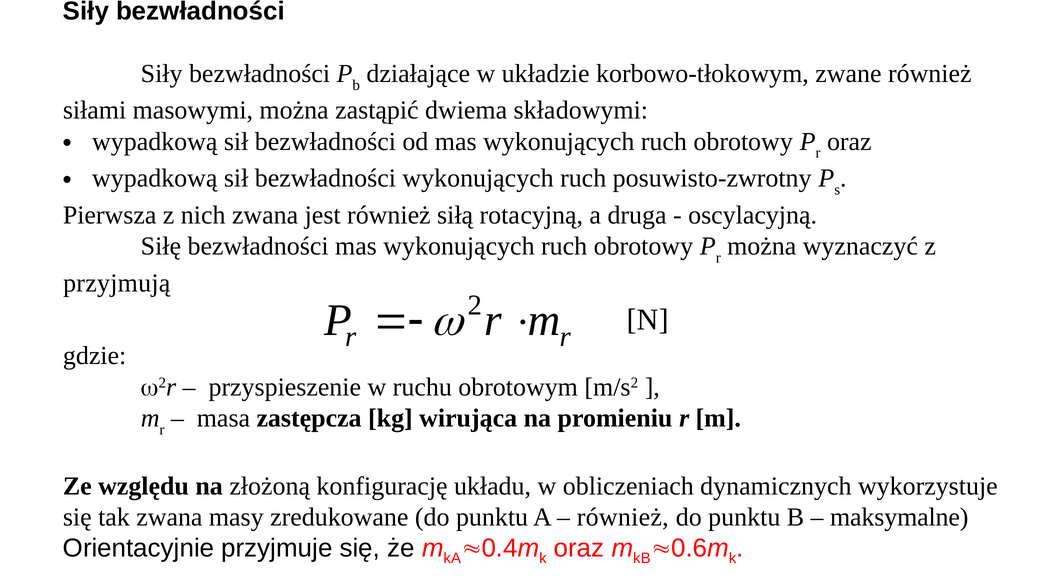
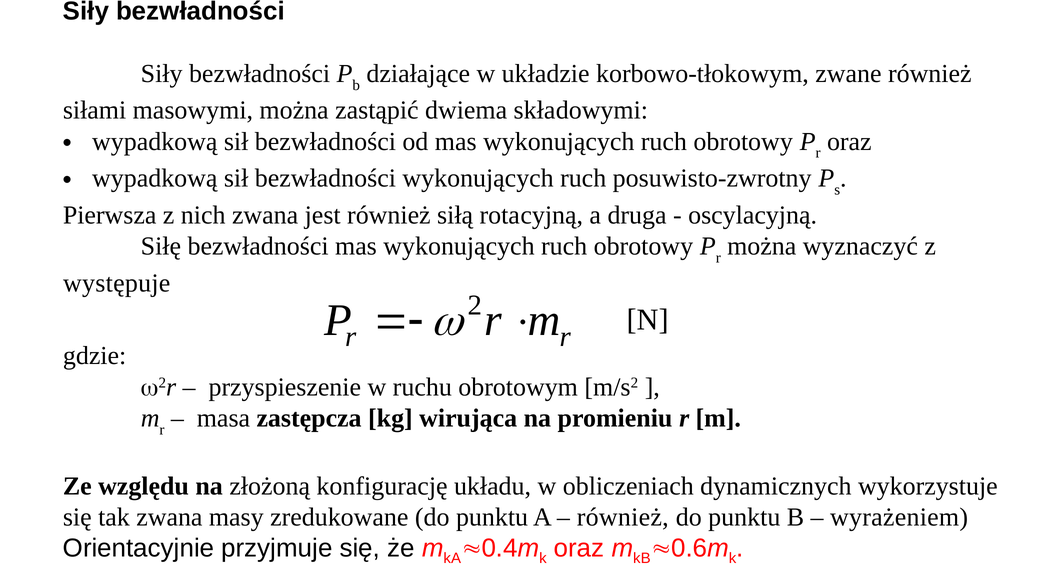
przyjmują: przyjmują -> występuje (117, 283)
maksymalne: maksymalne -> wyrażeniem (899, 517)
